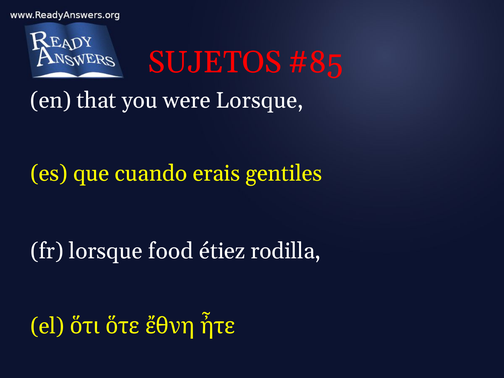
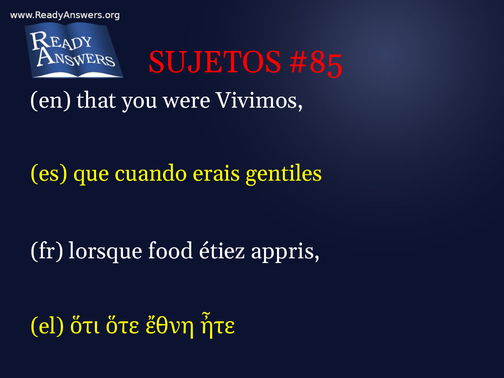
were Lorsque: Lorsque -> Vivimos (260, 100)
rodilla: rodilla -> appris (286, 251)
